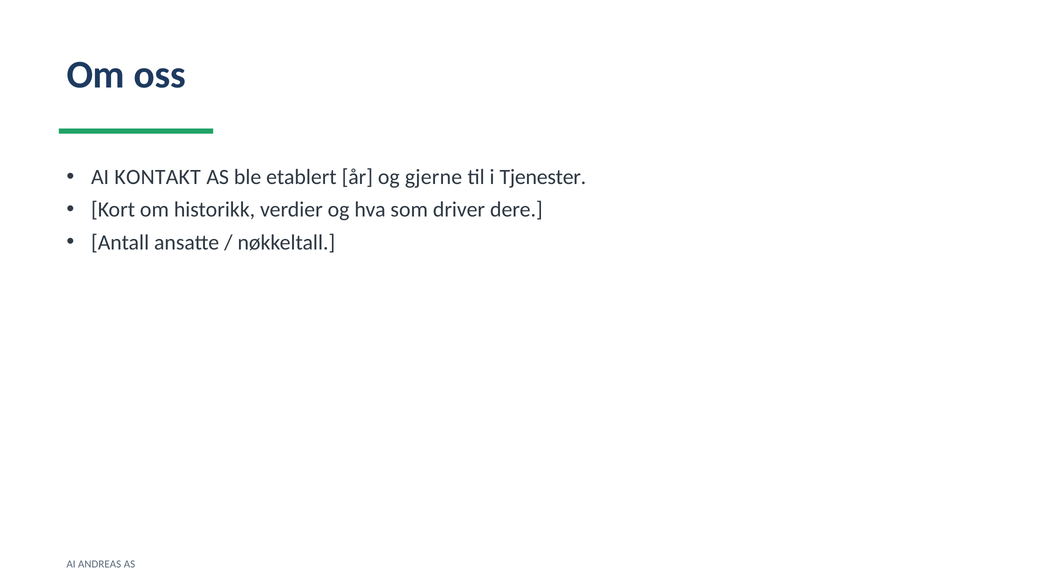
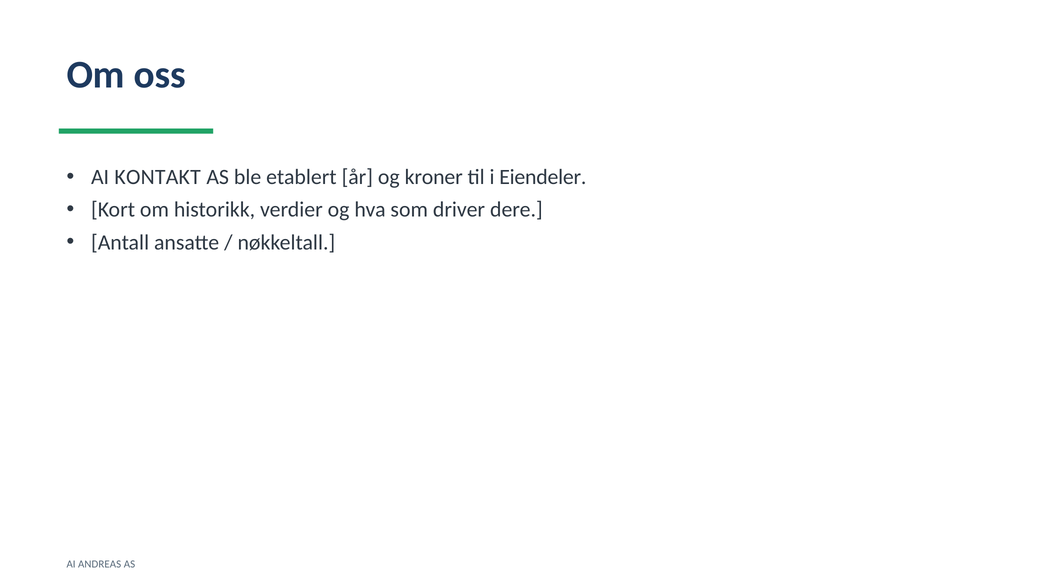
gjerne: gjerne -> kroner (434, 177)
Tjenester: Tjenester -> Eiendeler (543, 177)
